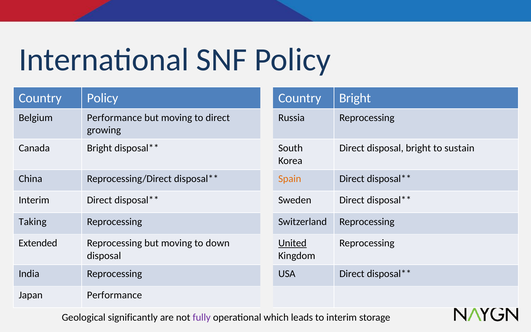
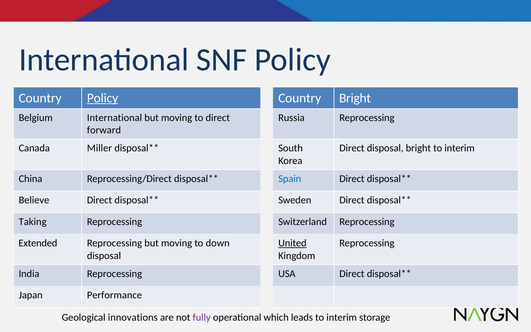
Policy underline: none -> present (103, 98)
Belgium Performance: Performance -> International (114, 118)
growing: growing -> forward (104, 130)
Canada Bright: Bright -> Miller (99, 148)
sustain: sustain -> interim (460, 148)
Spain colour: orange -> blue (290, 179)
Interim: Interim -> Believe (34, 200)
significantly: significantly -> innovations (133, 317)
